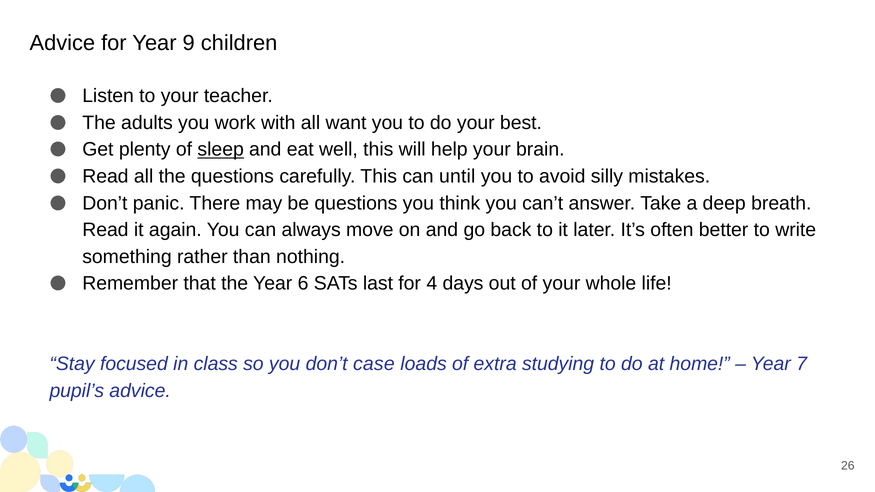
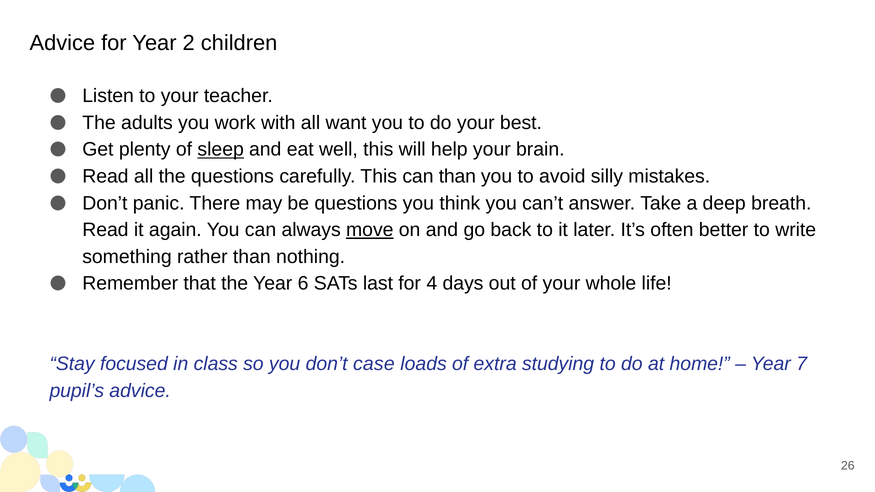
9: 9 -> 2 (189, 43)
can until: until -> than (457, 176)
move underline: none -> present (370, 230)
